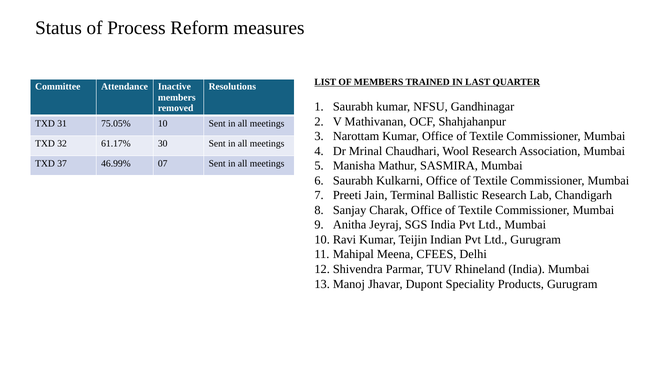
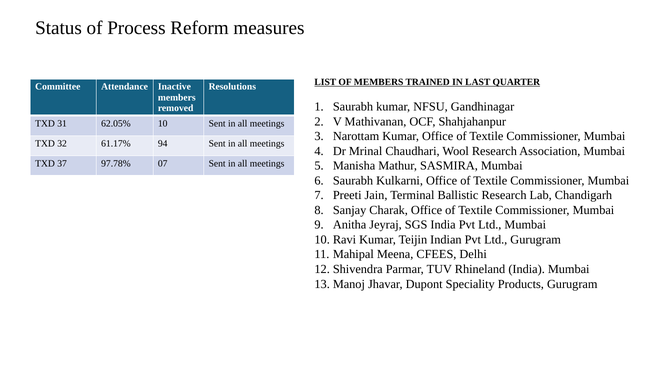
75.05%: 75.05% -> 62.05% (116, 123)
30: 30 -> 94 (163, 143)
46.99%: 46.99% -> 97.78% (116, 163)
